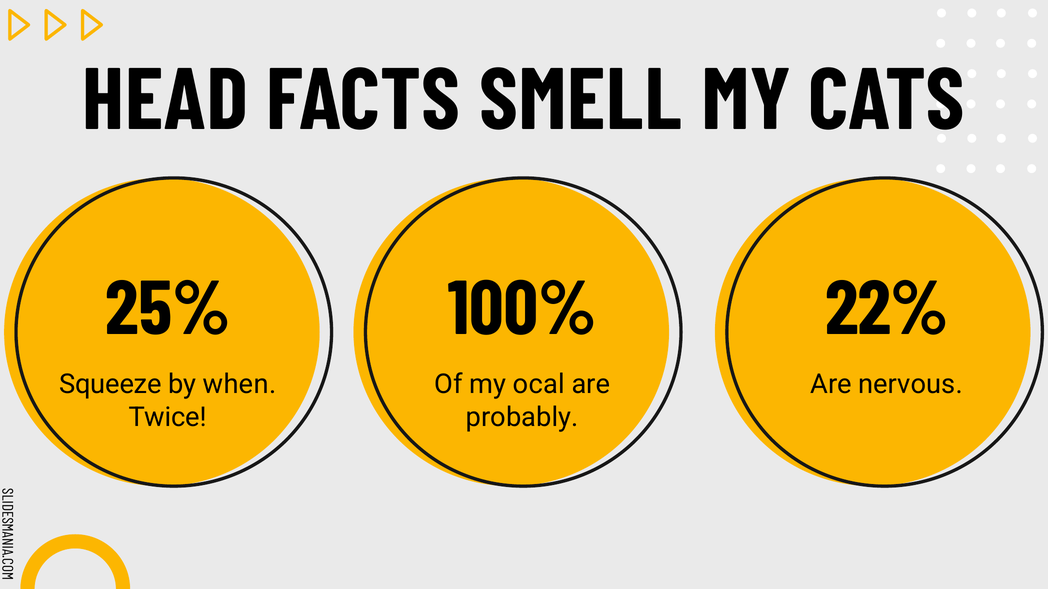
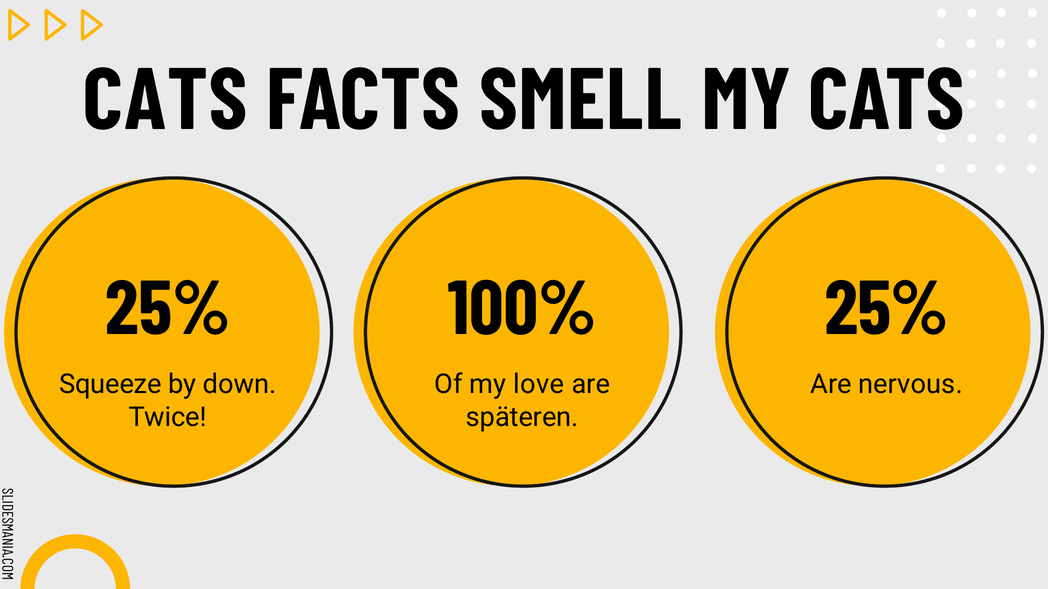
HEAD: HEAD -> CATS (165, 100)
25% 22%: 22% -> 25% (887, 310)
when: when -> down (240, 385)
ocal: ocal -> love (539, 385)
probably: probably -> späteren (522, 417)
